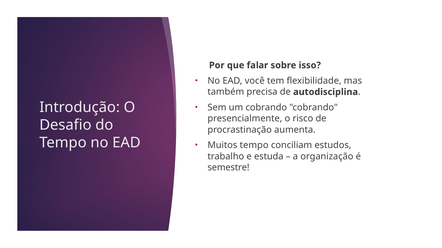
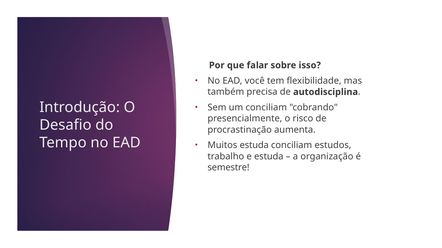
um cobrando: cobrando -> conciliam (266, 108)
Muitos tempo: tempo -> estuda (254, 146)
